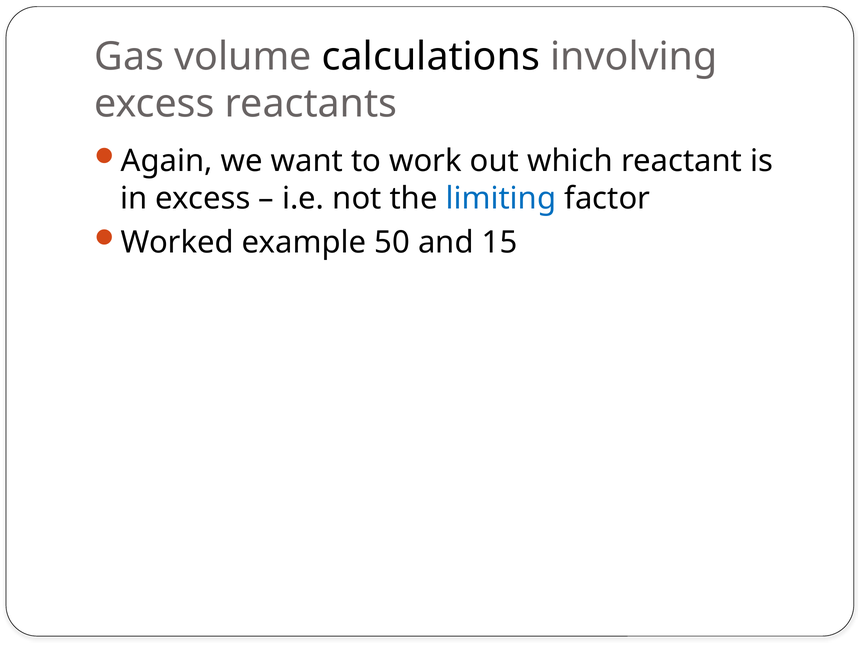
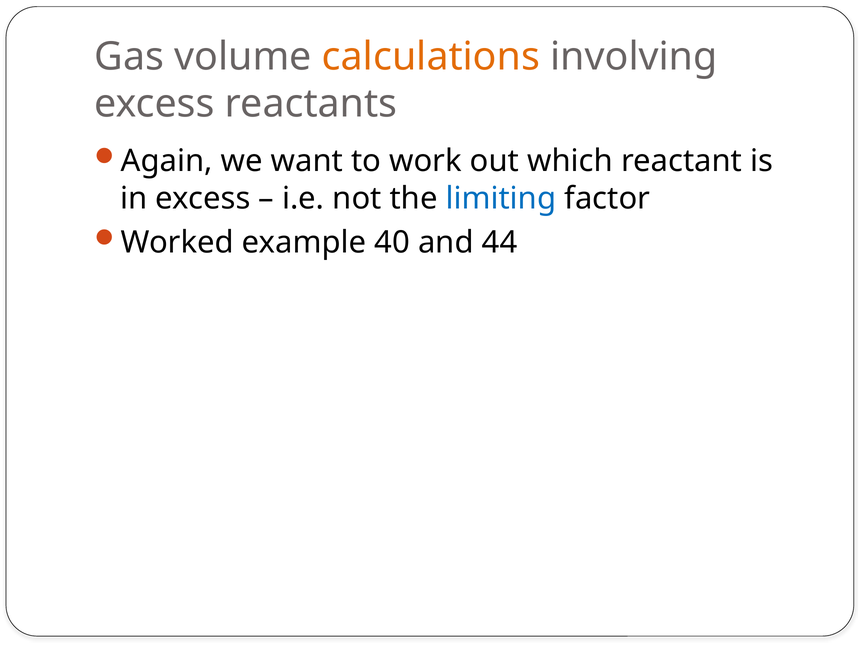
calculations colour: black -> orange (431, 57)
50: 50 -> 40 (392, 243)
15: 15 -> 44 (500, 243)
